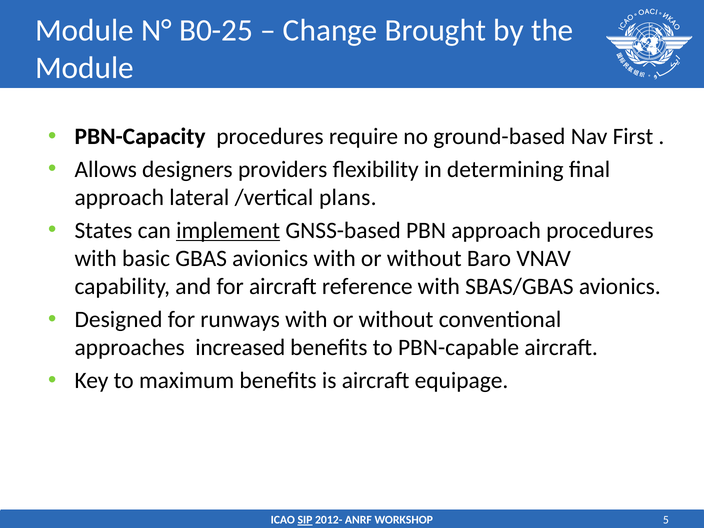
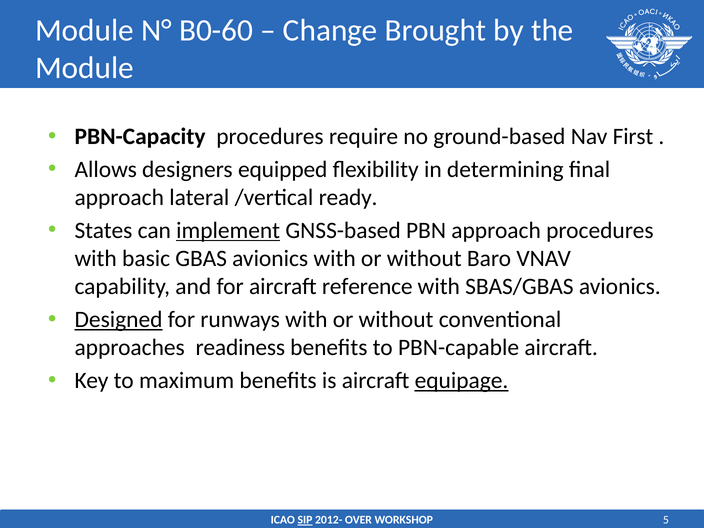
B0-25: B0-25 -> B0-60 (216, 30)
providers: providers -> equipped (283, 169)
plans: plans -> ready (348, 198)
Designed underline: none -> present (119, 320)
increased: increased -> readiness (240, 348)
equipage underline: none -> present (462, 381)
ANRF: ANRF -> OVER (358, 520)
